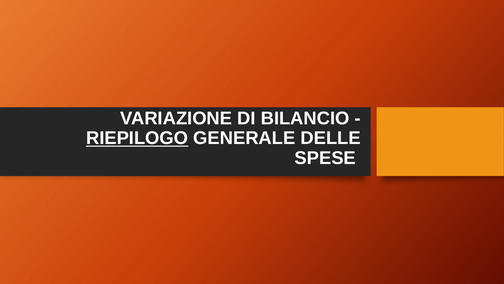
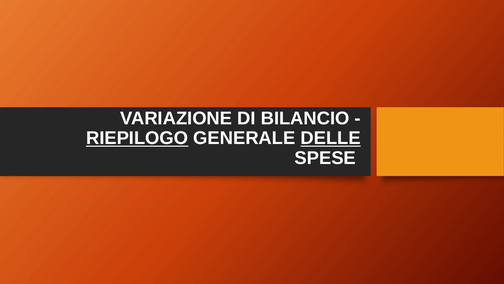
DELLE underline: none -> present (331, 138)
